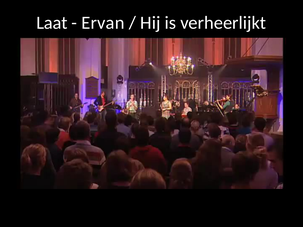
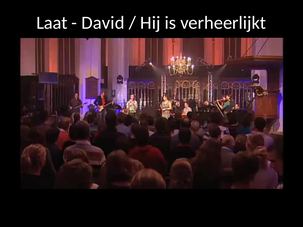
Ervan: Ervan -> David (103, 23)
